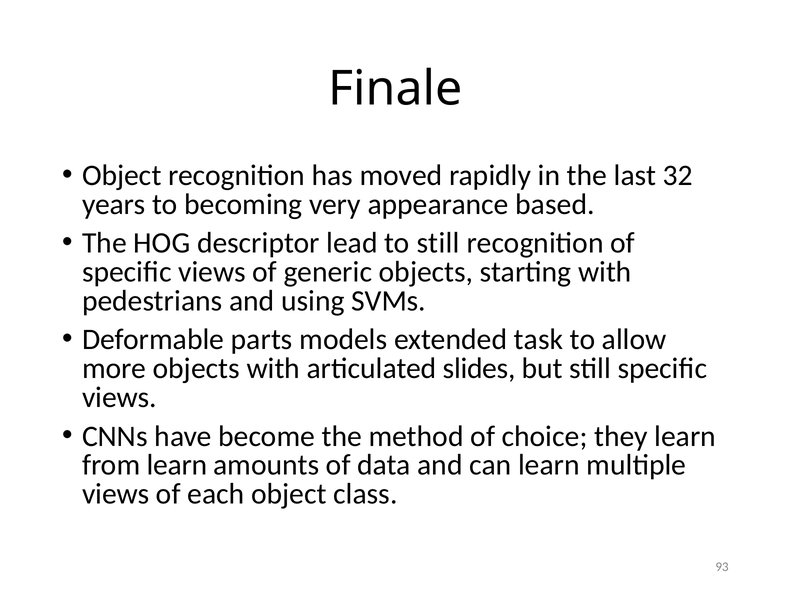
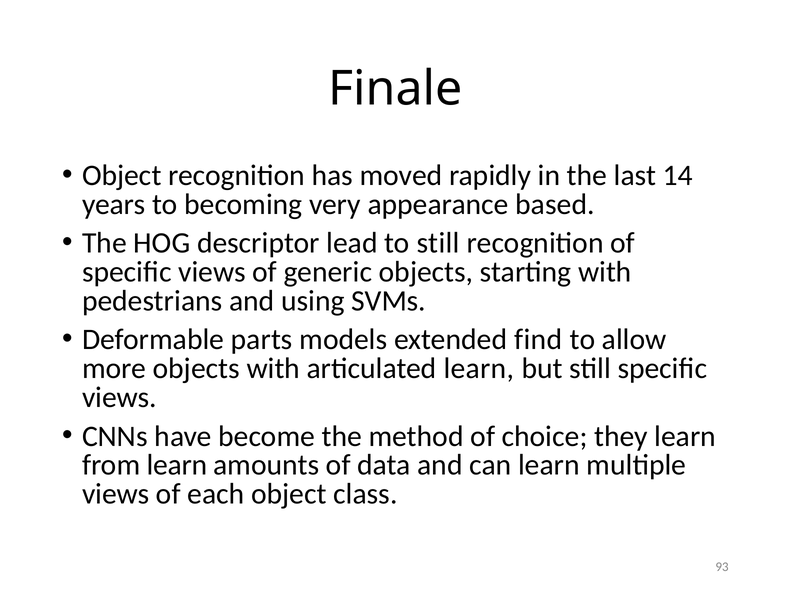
32: 32 -> 14 (678, 175)
task: task -> find (538, 339)
articulated slides: slides -> learn (479, 368)
